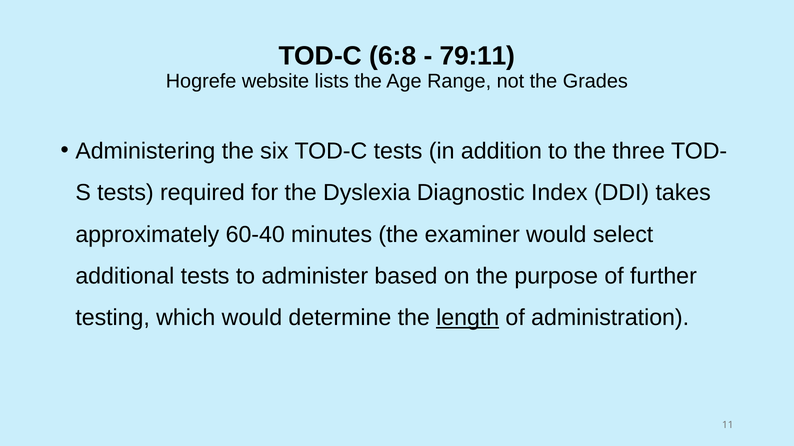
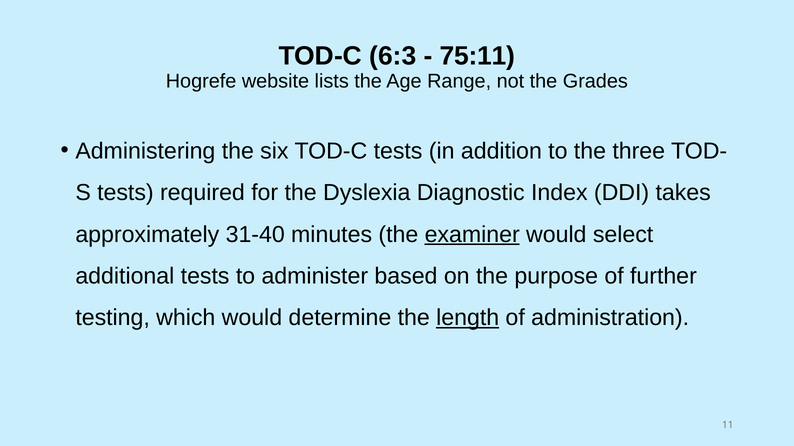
6:8: 6:8 -> 6:3 (393, 56)
79:11: 79:11 -> 75:11 (478, 56)
60-40: 60-40 -> 31-40 (255, 235)
examiner underline: none -> present (472, 235)
